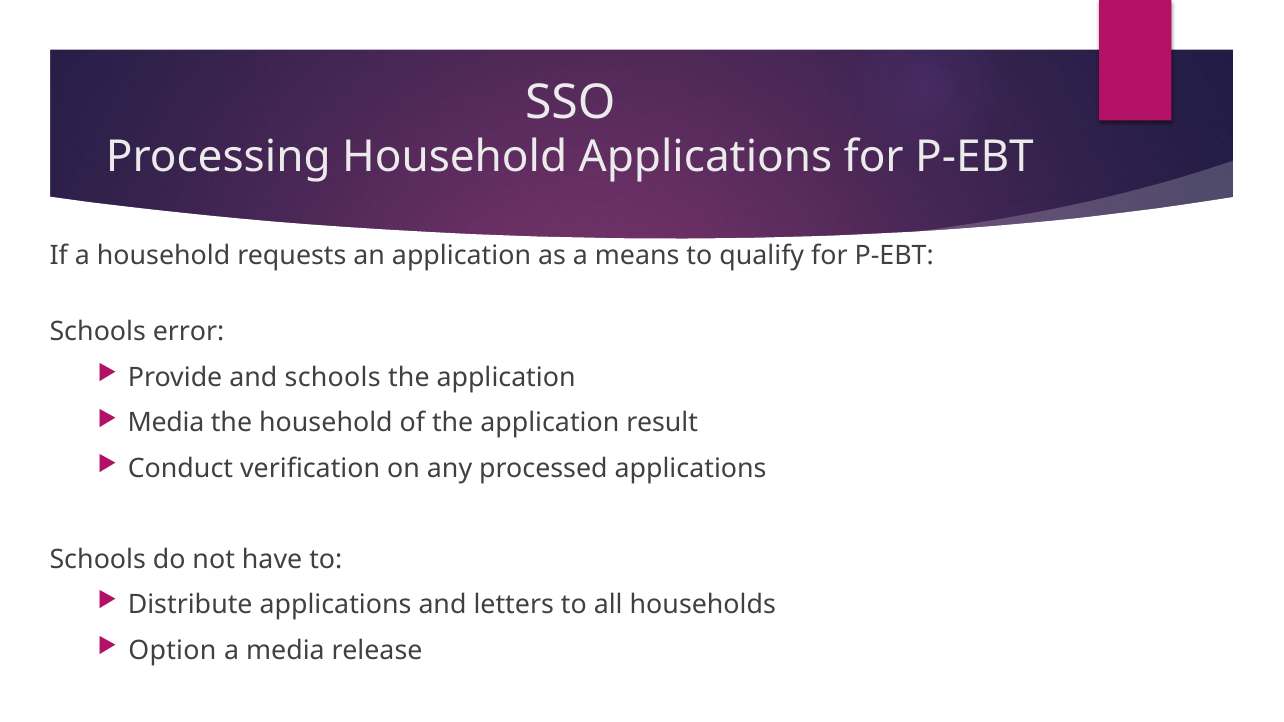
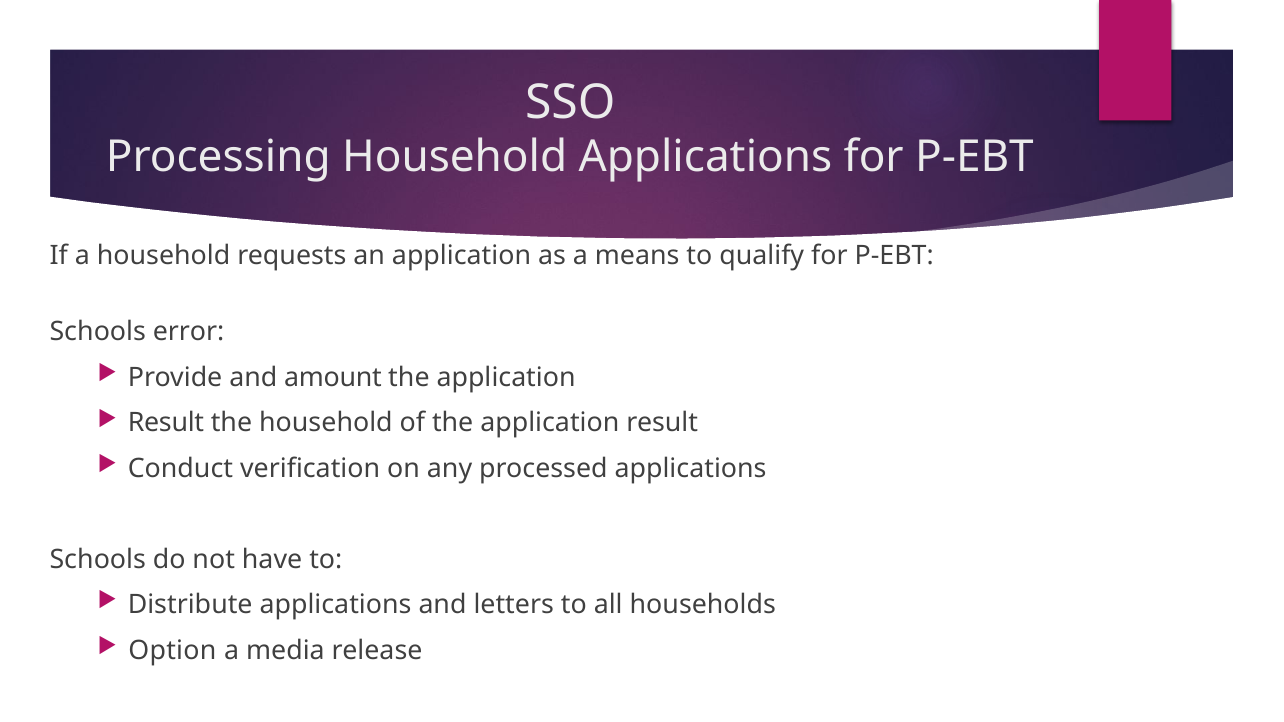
and schools: schools -> amount (333, 378)
Media: Media -> Result (166, 423)
